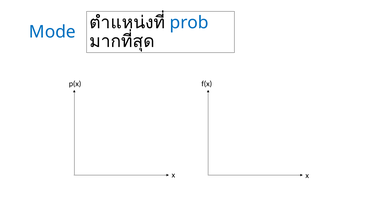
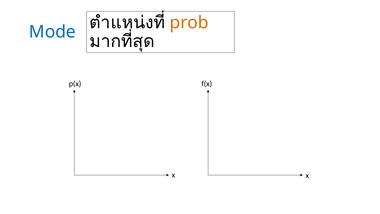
prob colour: blue -> orange (189, 23)
